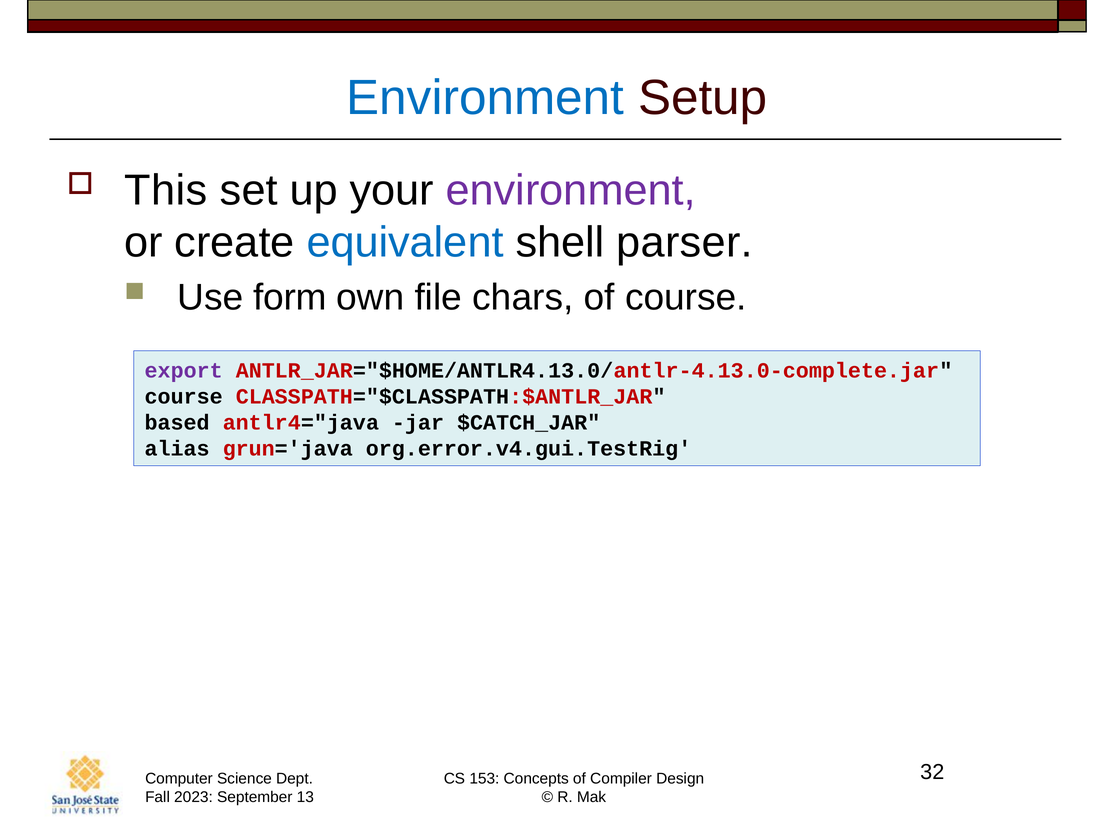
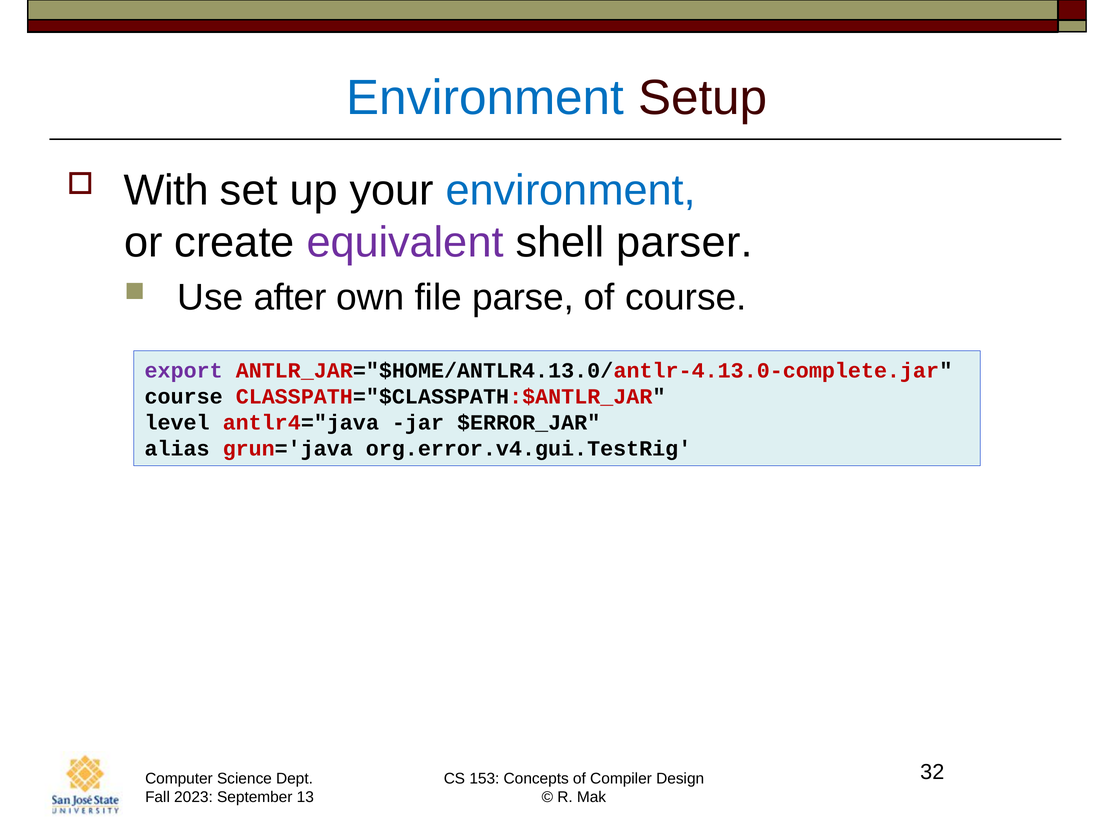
This: This -> With (166, 190)
environment colour: purple -> blue (571, 190)
equivalent colour: blue -> purple (405, 242)
form: form -> after (290, 298)
chars: chars -> parse (523, 298)
based: based -> level (177, 423)
$CATCH_JAR: $CATCH_JAR -> $ERROR_JAR (529, 423)
